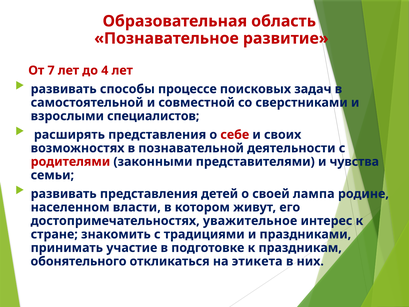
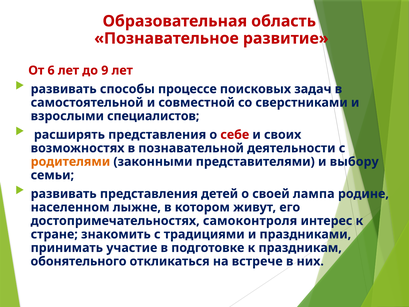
7: 7 -> 6 (51, 70)
4: 4 -> 9 (105, 70)
родителями colour: red -> orange (70, 162)
чувства: чувства -> выбору (354, 162)
власти: власти -> лыжне (137, 207)
уважительное: уважительное -> самоконтроля (250, 221)
этикета: этикета -> встрече (257, 261)
